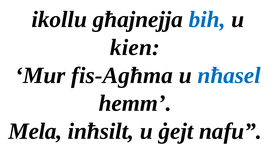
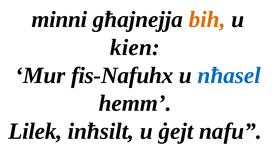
ikollu: ikollu -> minni (59, 19)
bih colour: blue -> orange (207, 19)
fis-Agħma: fis-Agħma -> fis-Nafuhx (122, 75)
Mela: Mela -> Lilek (35, 131)
